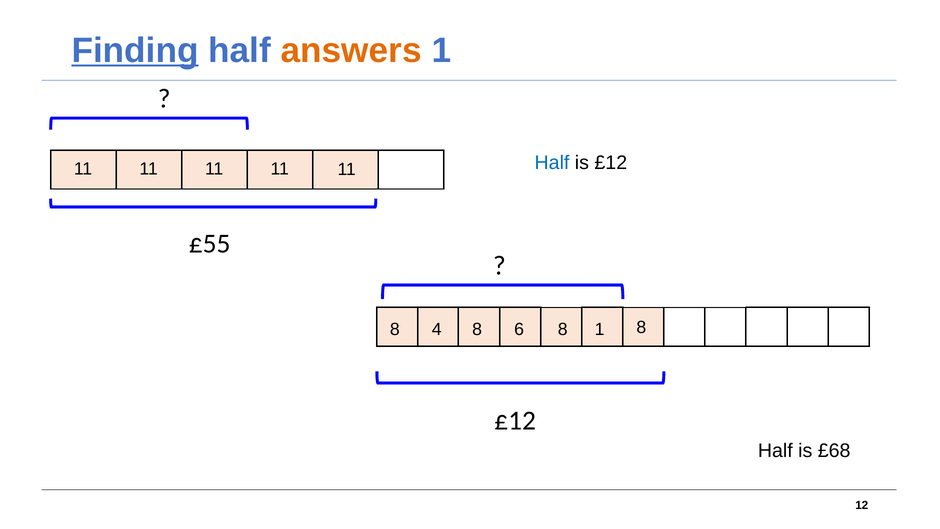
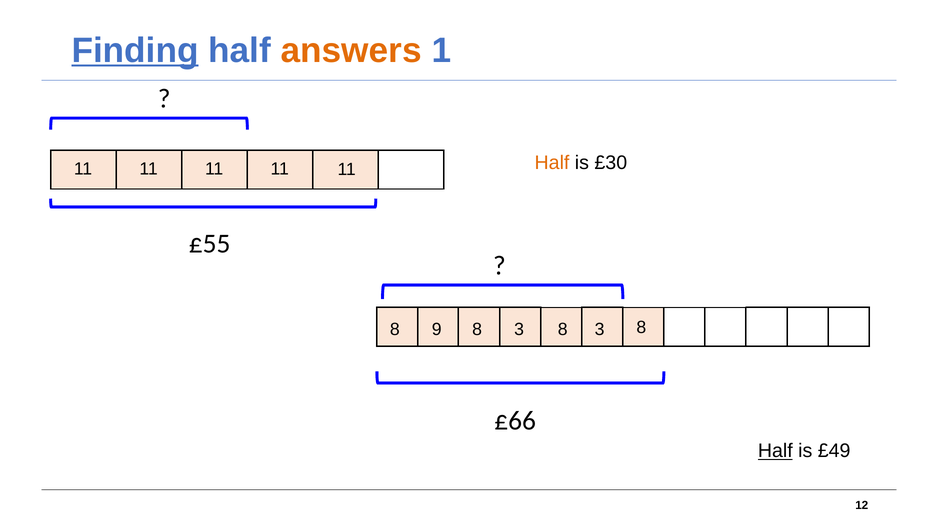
Half colour: blue -> orange (552, 163)
is £12: £12 -> £30 (611, 163)
4: 4 -> 9 (437, 329)
6: 6 -> 3 (519, 329)
1: 1 -> 3 (600, 329)
£12: £12 -> £66 (515, 420)
Half underline: none -> present (775, 451)
£68: £68 -> £49 (834, 451)
